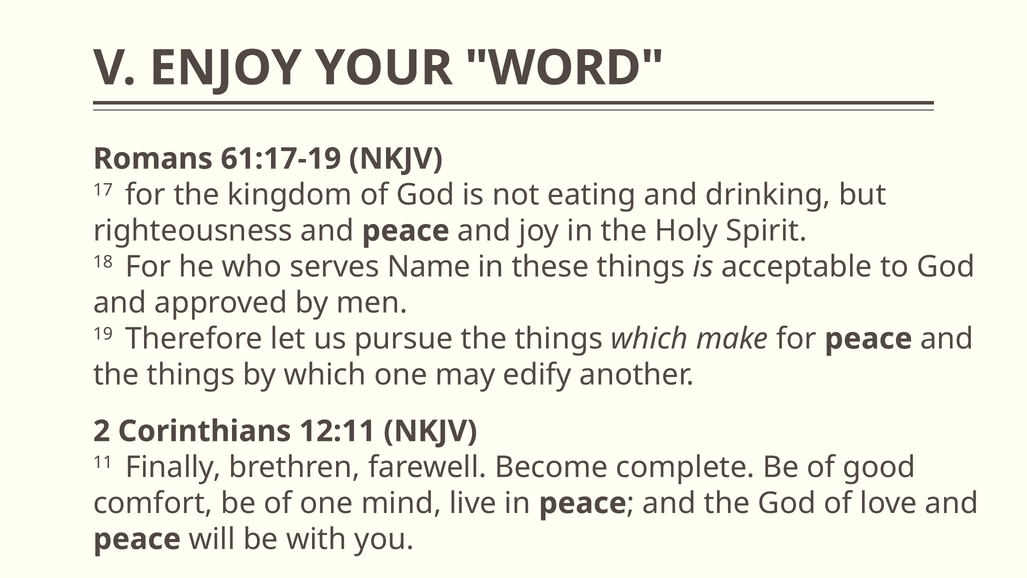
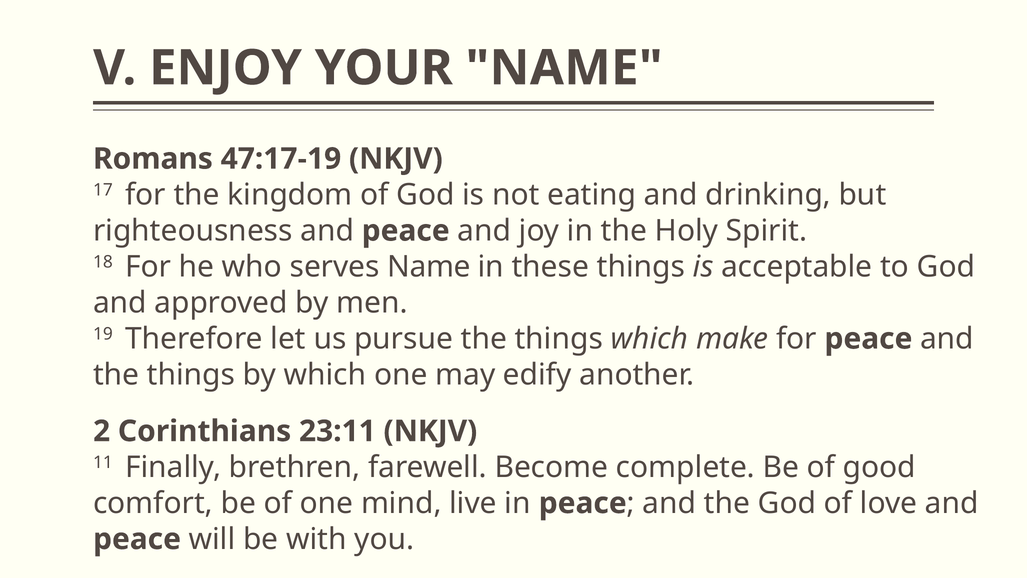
YOUR WORD: WORD -> NAME (564, 68)
61:17-19: 61:17-19 -> 47:17-19 (281, 159)
12:11: 12:11 -> 23:11 (337, 431)
